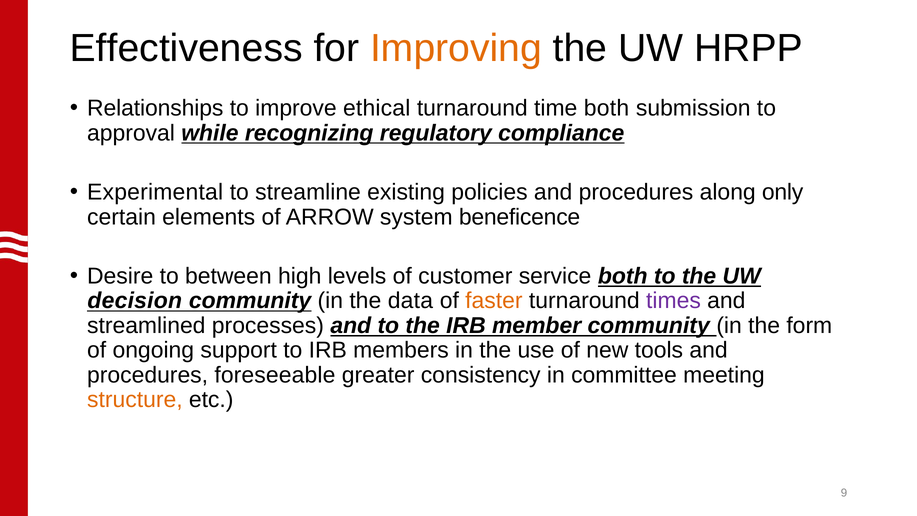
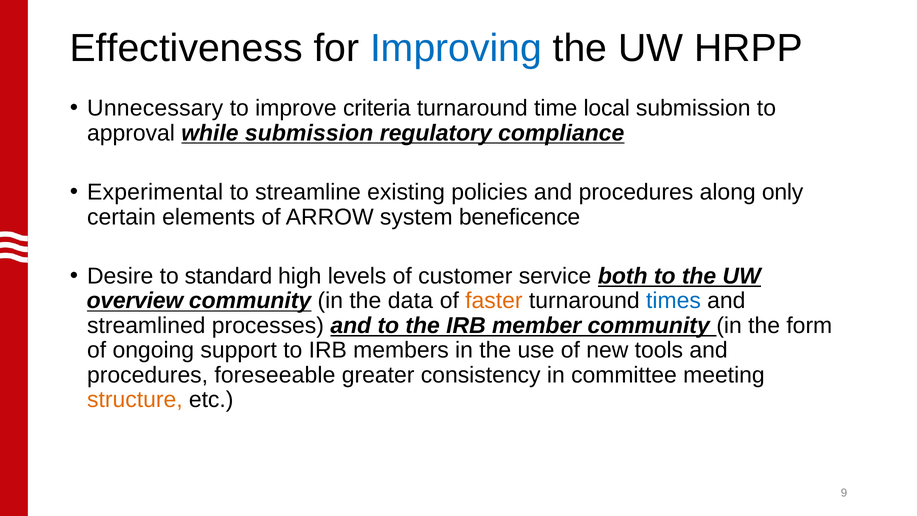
Improving colour: orange -> blue (456, 48)
Relationships: Relationships -> Unnecessary (155, 108)
ethical: ethical -> criteria (377, 108)
time both: both -> local (607, 108)
while recognizing: recognizing -> submission (309, 133)
between: between -> standard (229, 276)
decision: decision -> overview (135, 301)
times colour: purple -> blue (673, 301)
